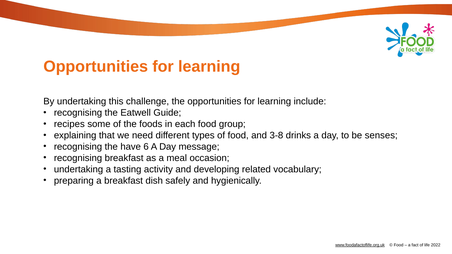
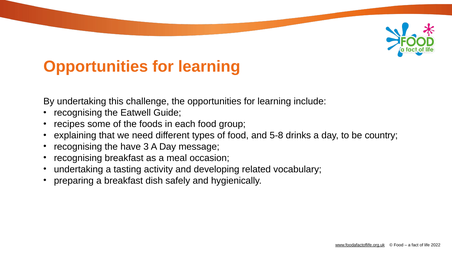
3-8: 3-8 -> 5-8 (276, 136)
senses: senses -> country (381, 136)
6: 6 -> 3 (146, 147)
